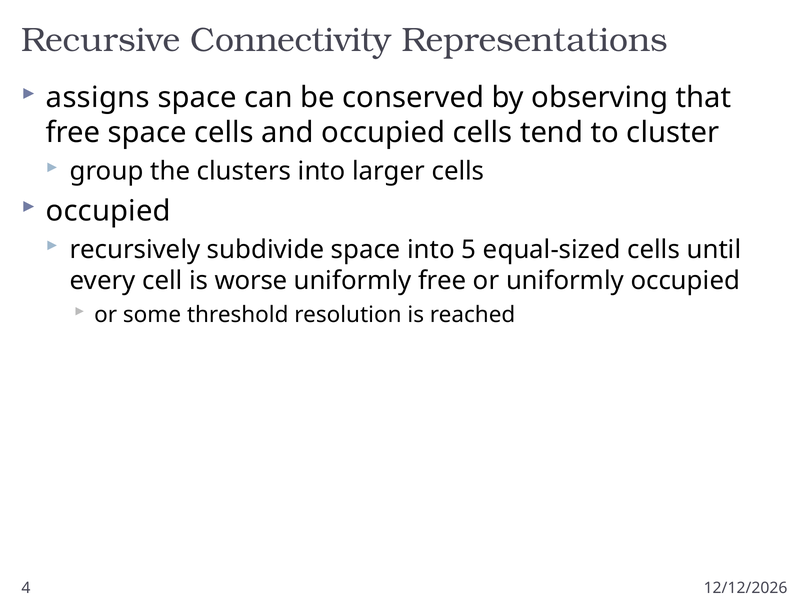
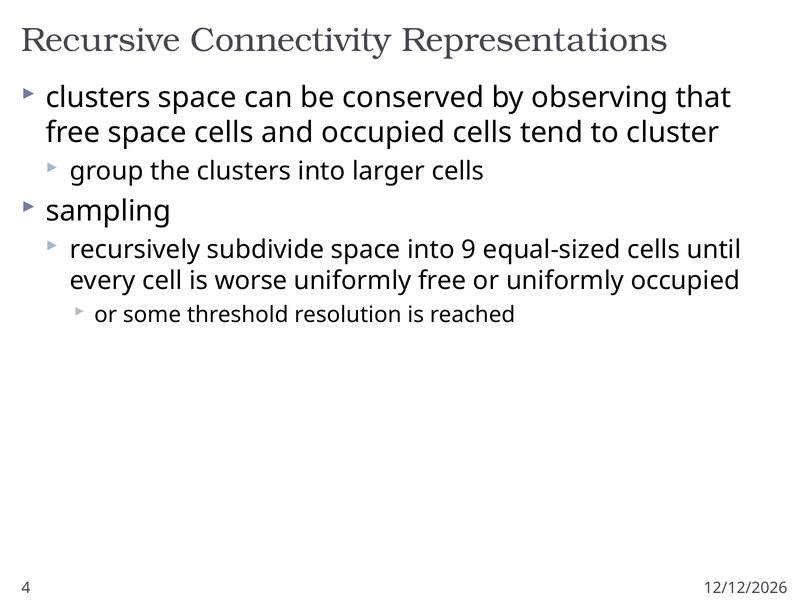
assigns: assigns -> clusters (98, 98)
occupied: occupied -> sampling (108, 211)
5: 5 -> 9 (469, 249)
